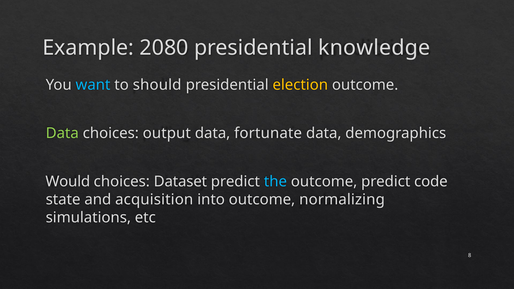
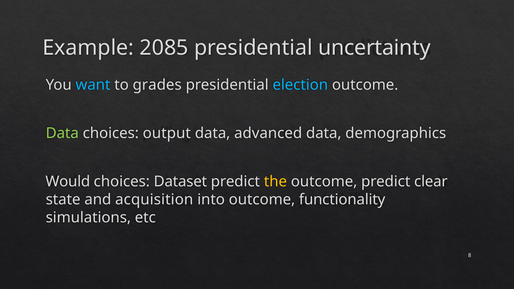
2080: 2080 -> 2085 (164, 48)
knowledge: knowledge -> uncertainty (374, 48)
should: should -> grades (157, 85)
election colour: yellow -> light blue (300, 85)
fortunate: fortunate -> advanced (268, 133)
the colour: light blue -> yellow (275, 182)
code: code -> clear (431, 182)
normalizing: normalizing -> functionality (342, 200)
